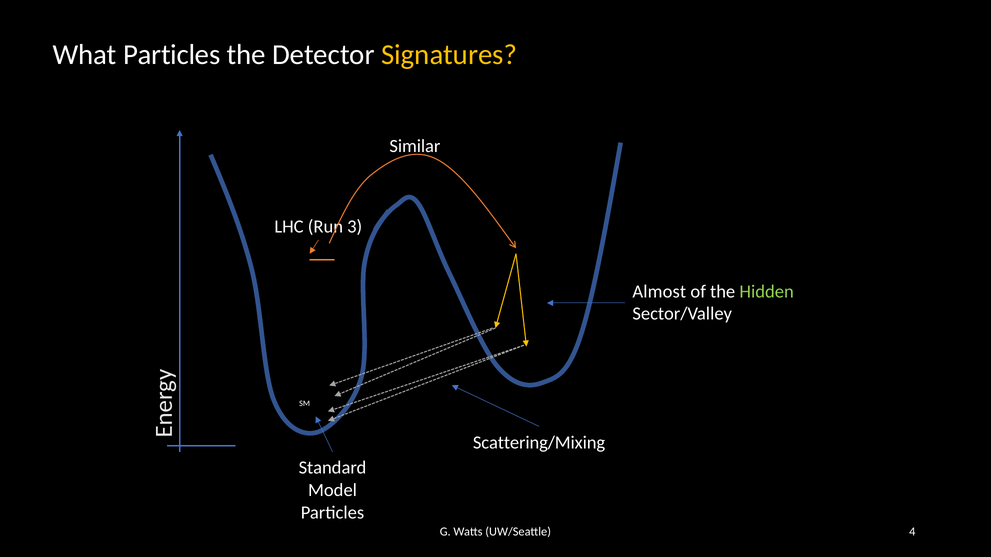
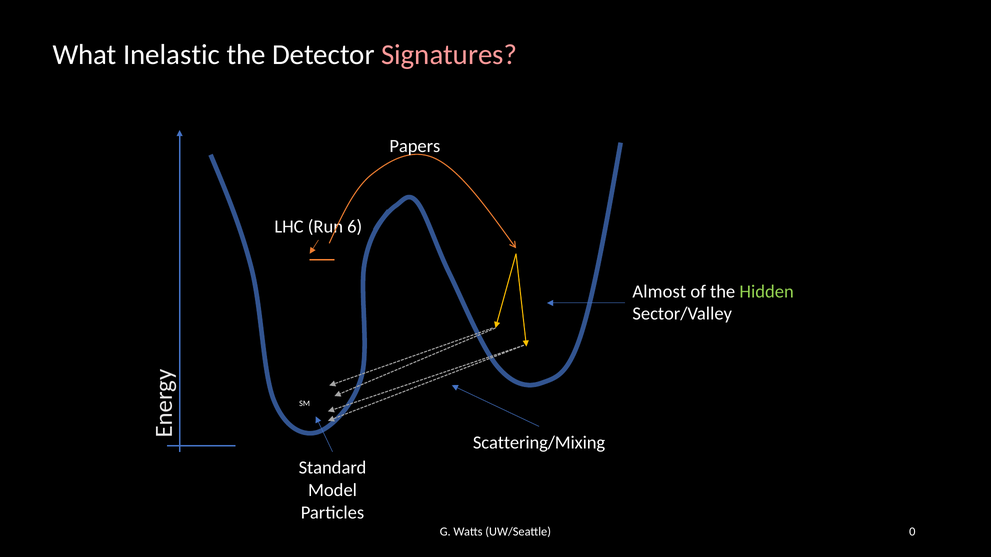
What Particles: Particles -> Inelastic (172, 55)
Signatures colour: yellow -> pink (449, 55)
Similar: Similar -> Papers (415, 146)
3: 3 -> 6 (355, 227)
4: 4 -> 0 (912, 532)
